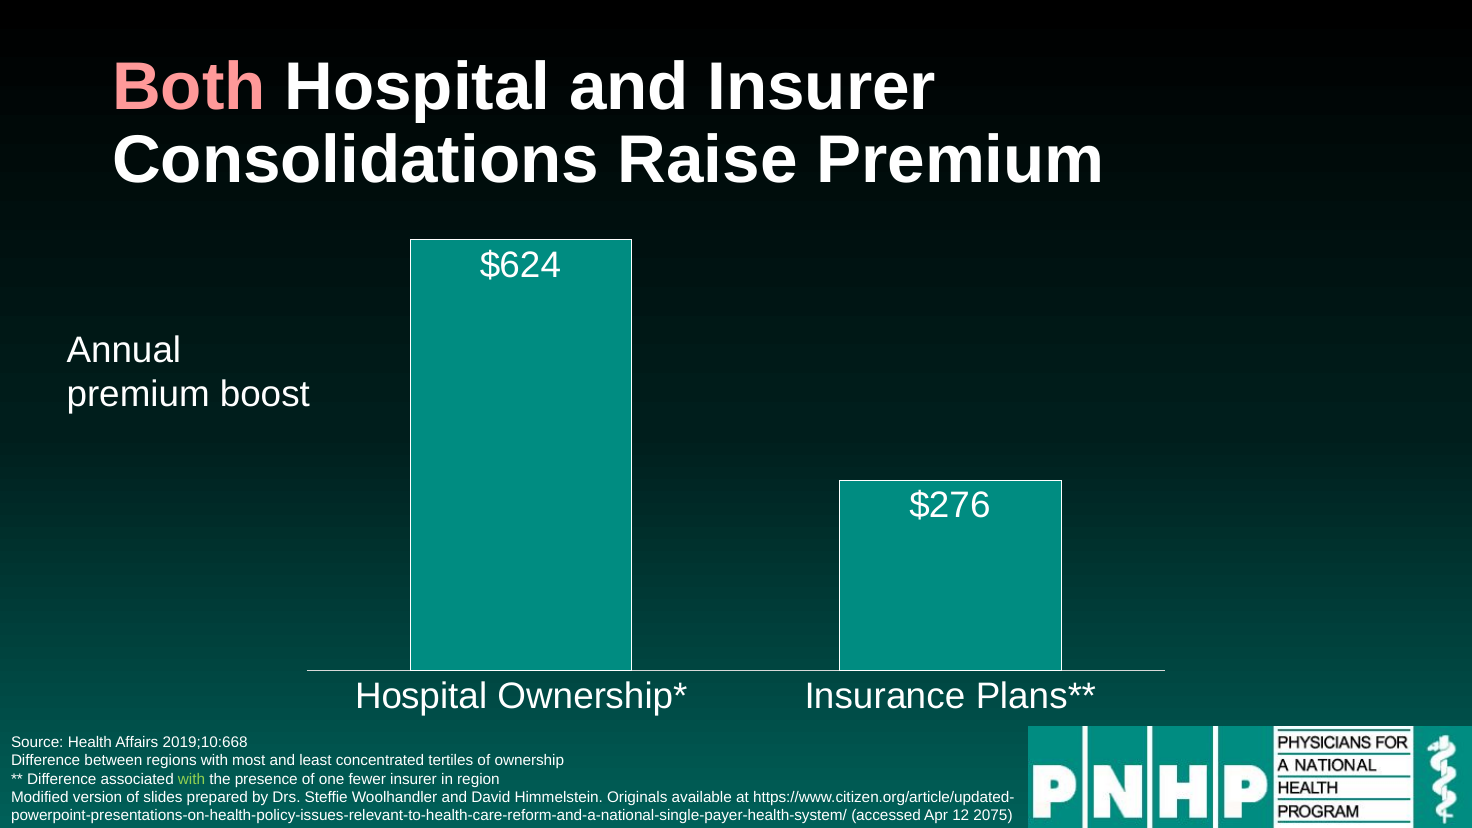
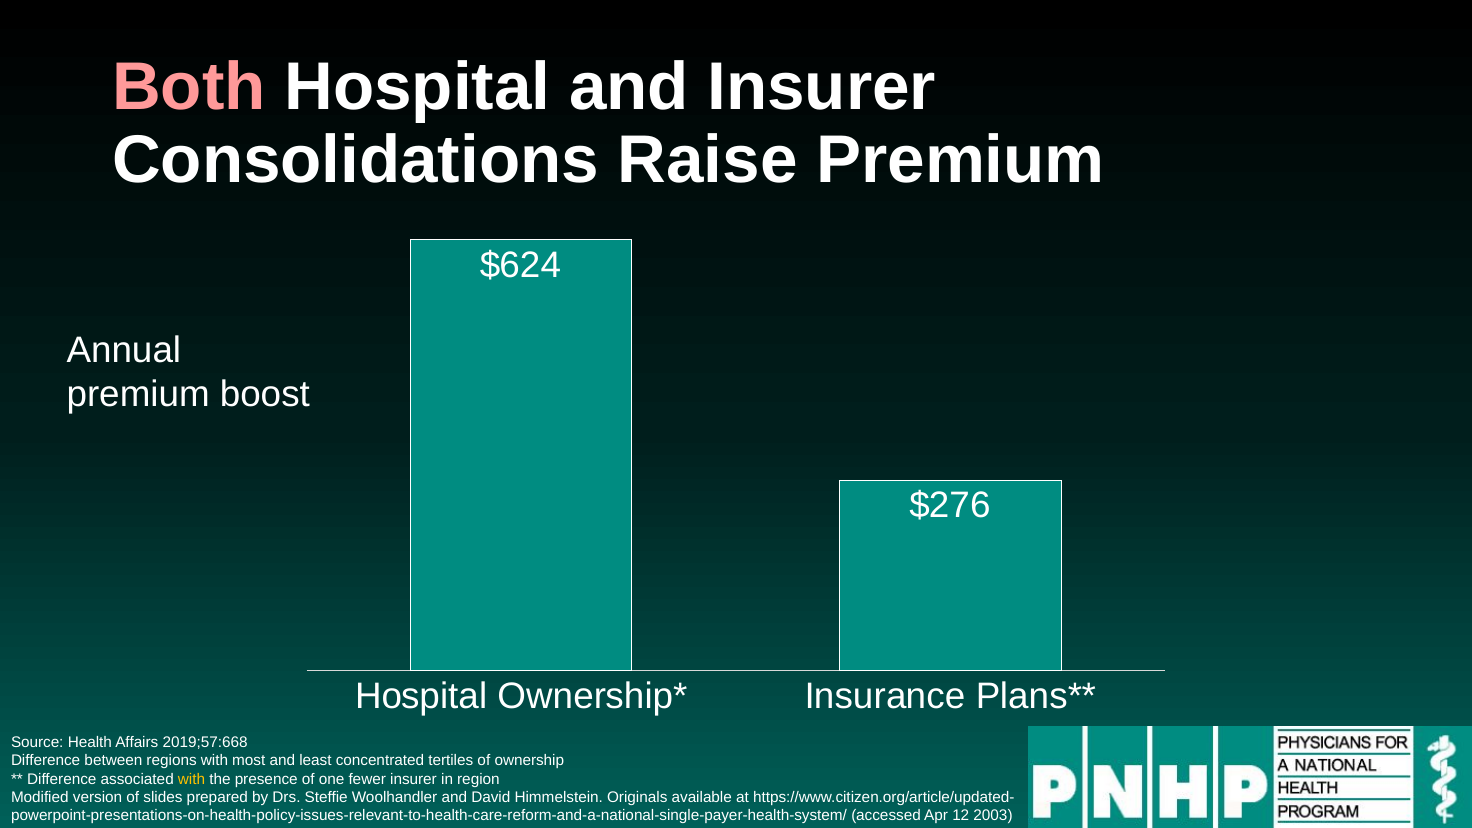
2019;10:668: 2019;10:668 -> 2019;57:668 (205, 742)
with colour: light green -> yellow (192, 779)
2075: 2075 -> 2003 (993, 816)
